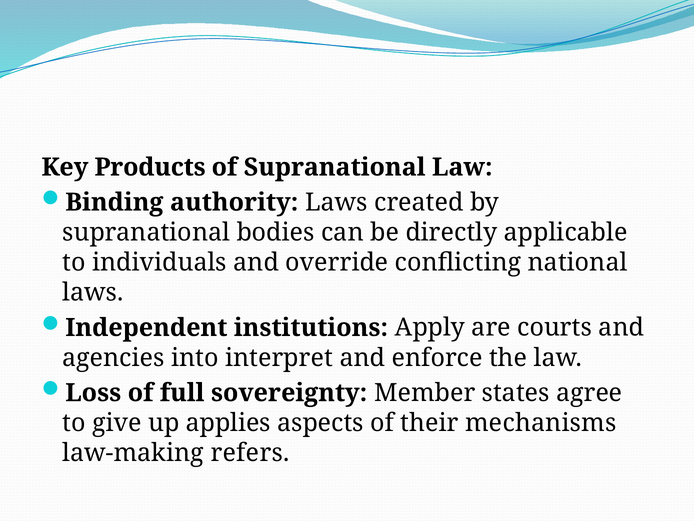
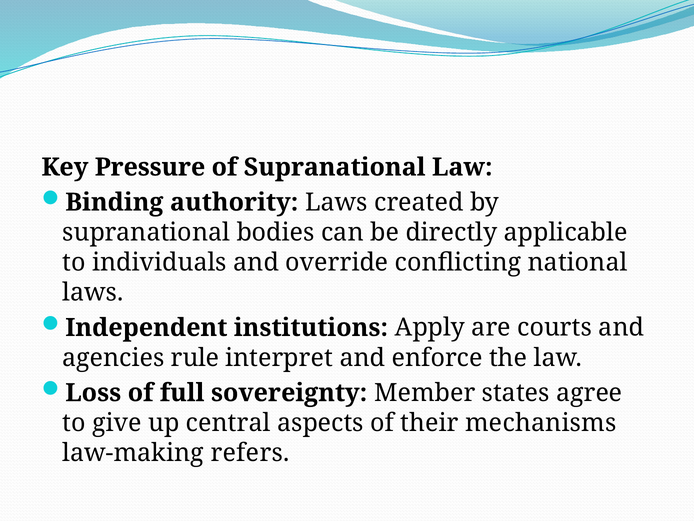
Products: Products -> Pressure (150, 167)
into: into -> rule (195, 357)
applies: applies -> central (228, 423)
